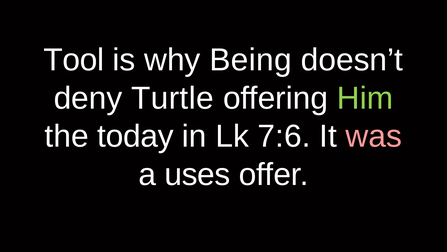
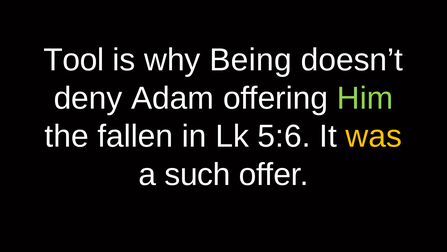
Turtle: Turtle -> Adam (173, 98)
today: today -> fallen (135, 136)
7:6: 7:6 -> 5:6 (284, 136)
was colour: pink -> yellow (374, 136)
uses: uses -> such (197, 174)
